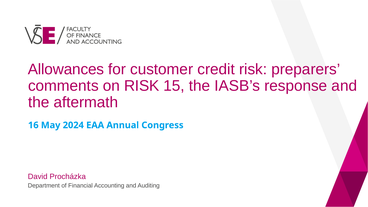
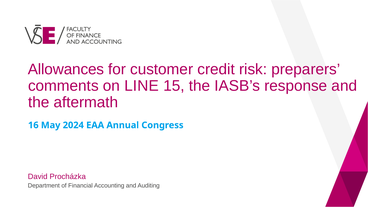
on RISK: RISK -> LINE (142, 86)
